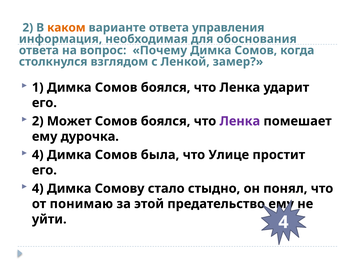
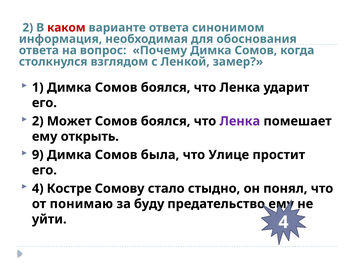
каком colour: orange -> red (66, 28)
управления: управления -> синонимом (228, 28)
дурочка: дурочка -> открыть (90, 137)
4: 4 -> 9 (38, 155)
Димка: Димка -> Костре (69, 189)
этой: этой -> буду (149, 204)
